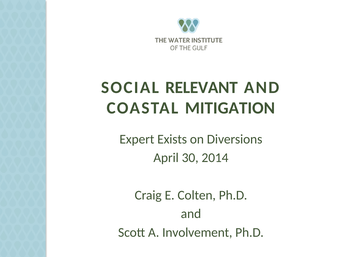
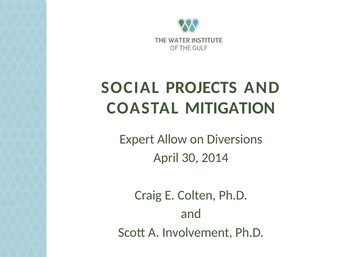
RELEVANT: RELEVANT -> PROJECTS (201, 87)
Exists: Exists -> Allow (172, 139)
